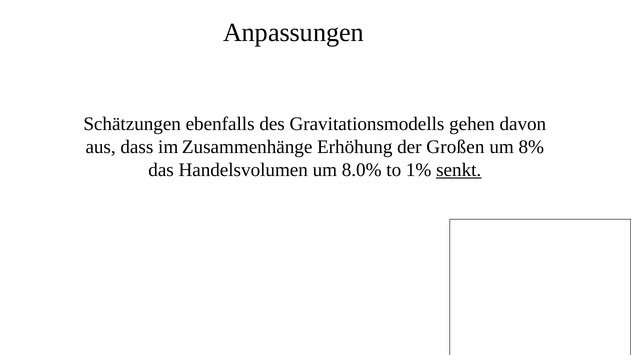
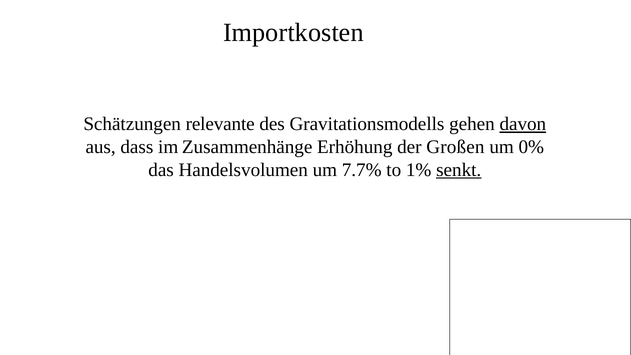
Anpassungen: Anpassungen -> Importkosten (293, 33)
ebenfalls: ebenfalls -> relevante (220, 124)
davon underline: none -> present (523, 124)
8%: 8% -> 0% (531, 147)
8.0%: 8.0% -> 7.7% (362, 170)
